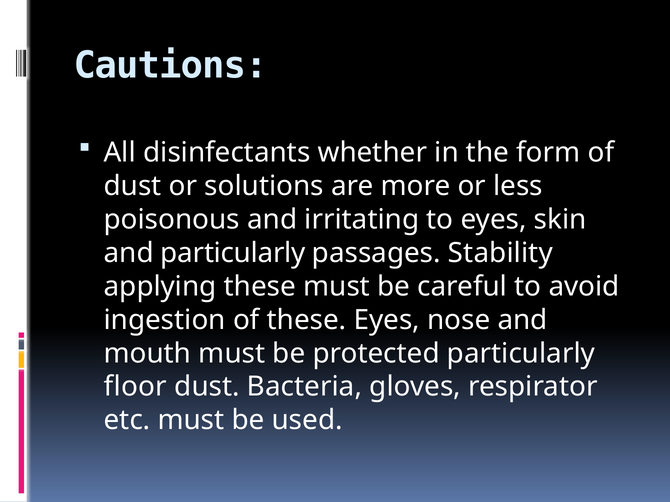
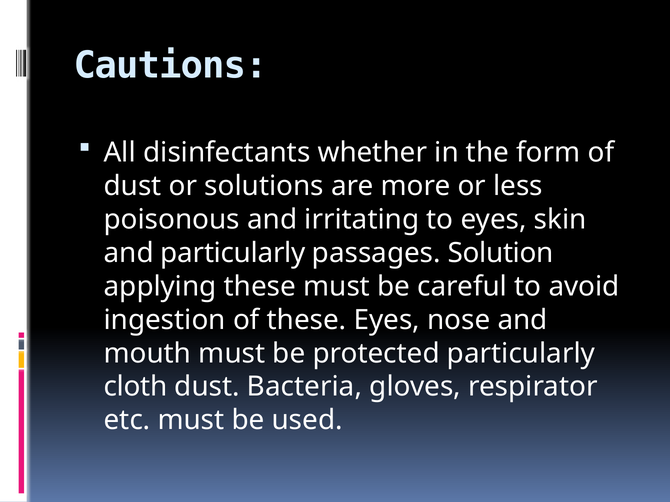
Stability: Stability -> Solution (501, 253)
floor: floor -> cloth (136, 387)
